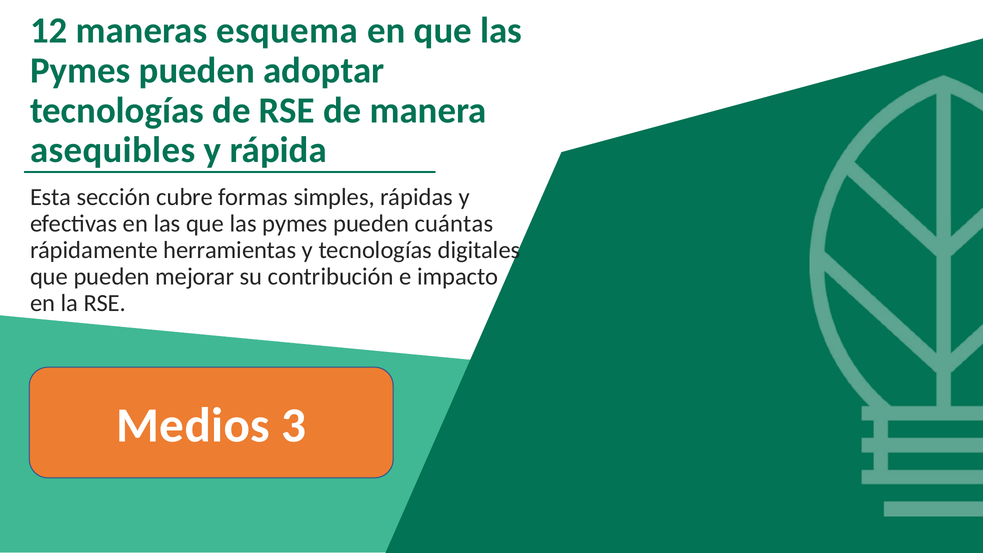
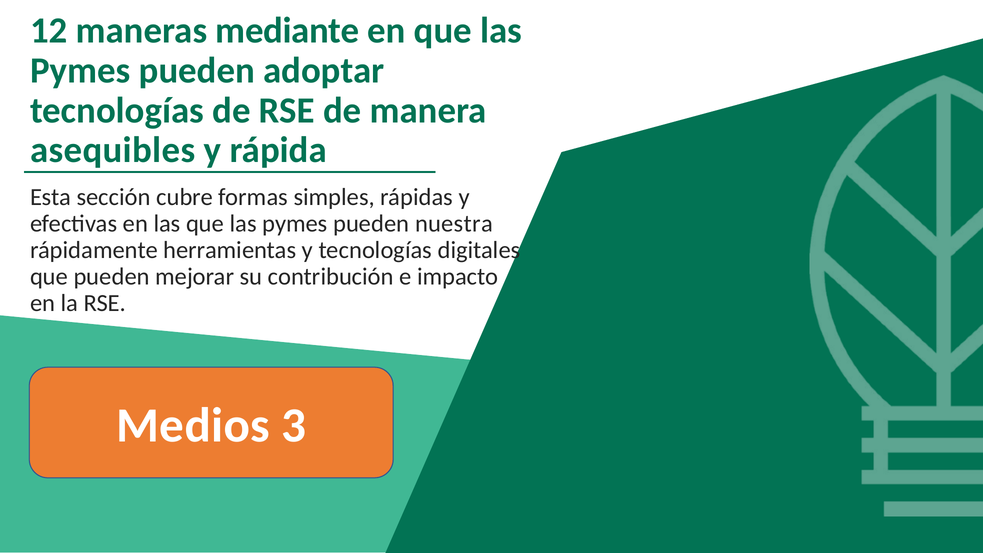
esquema: esquema -> mediante (287, 31)
cuántas: cuántas -> nuestra (454, 224)
